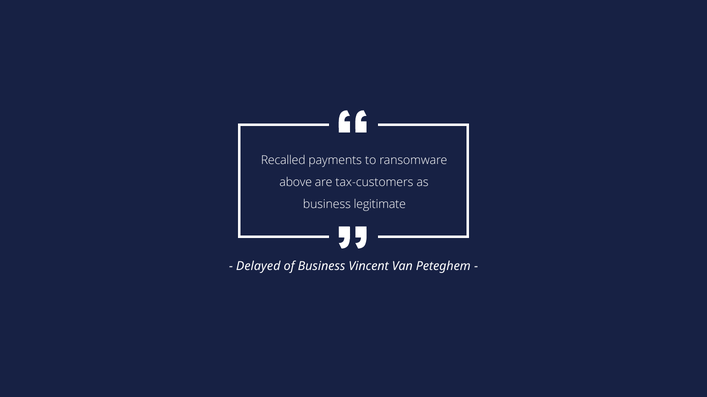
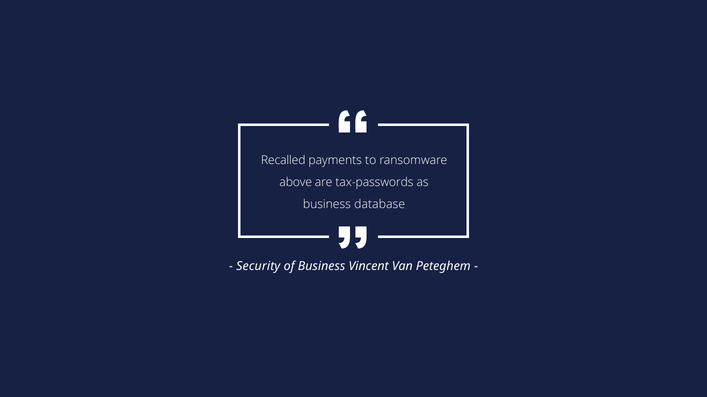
tax-customers: tax-customers -> tax-passwords (374, 183)
legitimate: legitimate -> database (380, 204)
Delayed: Delayed -> Security (258, 267)
